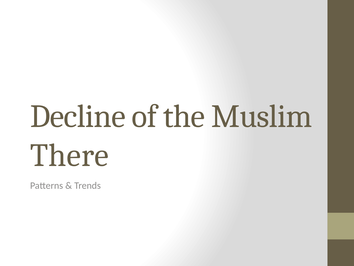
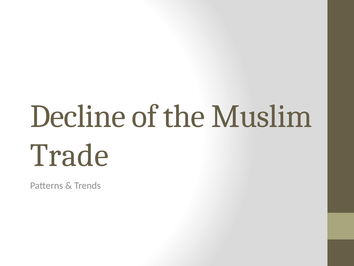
There: There -> Trade (69, 155)
